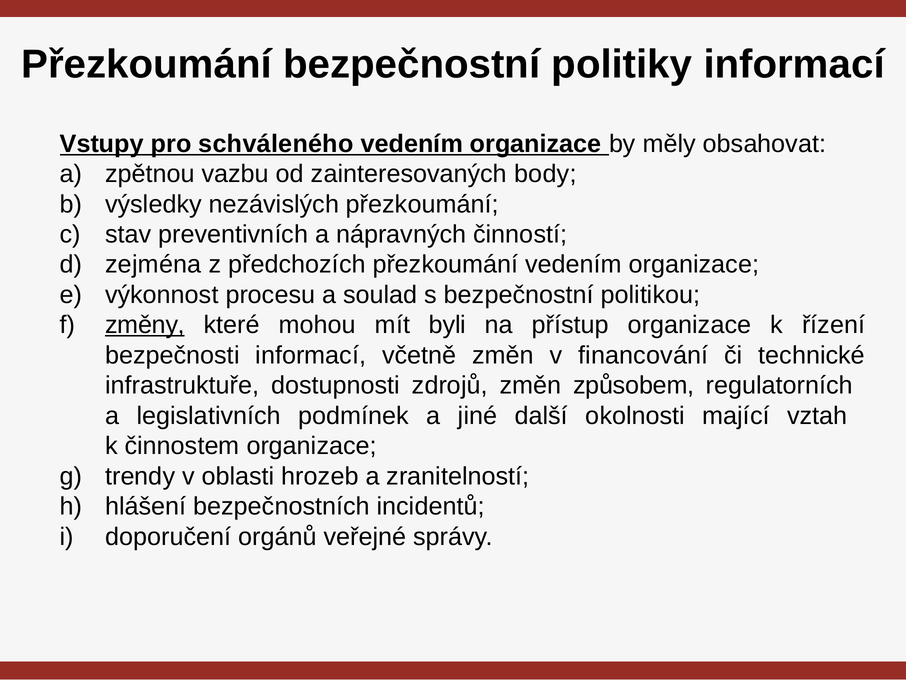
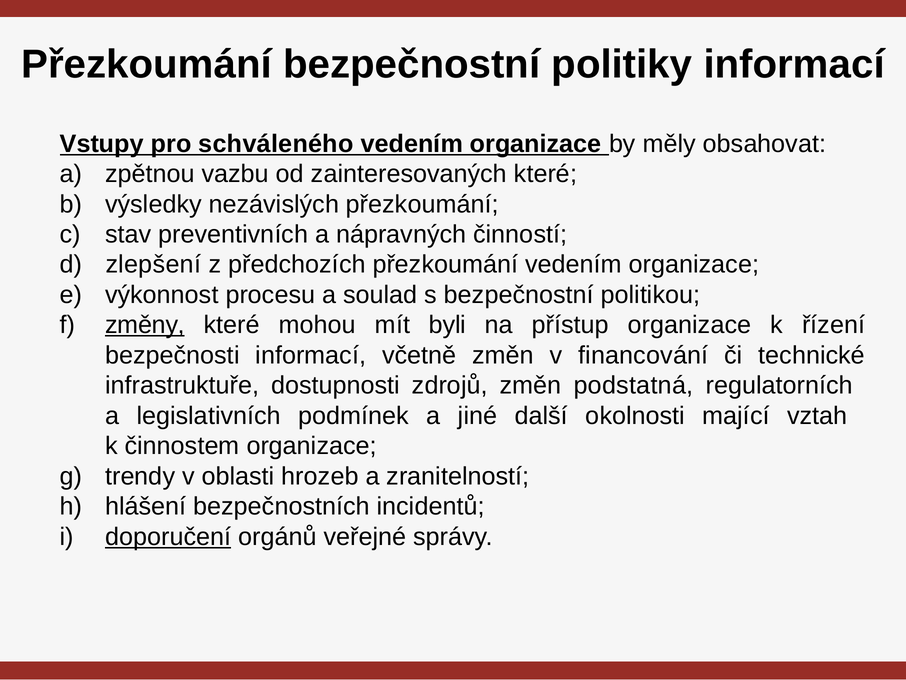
zainteresovaných body: body -> které (545, 174)
zejména: zejména -> zlepšení (153, 264)
způsobem: způsobem -> podstatná (633, 385)
doporučení underline: none -> present (168, 536)
